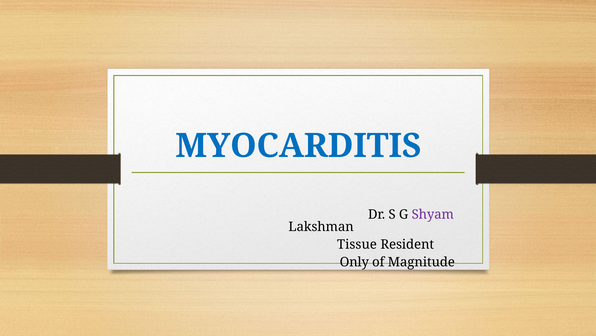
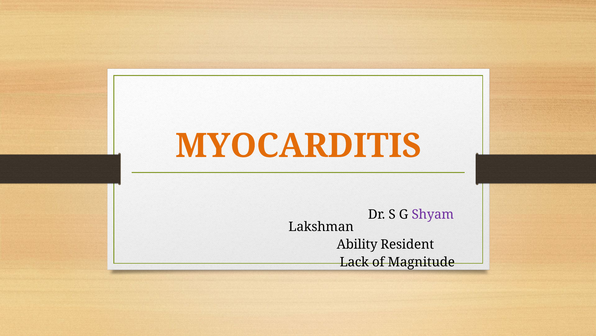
MYOCARDITIS colour: blue -> orange (298, 146)
Tissue: Tissue -> Ability (357, 244)
Only: Only -> Lack (354, 262)
